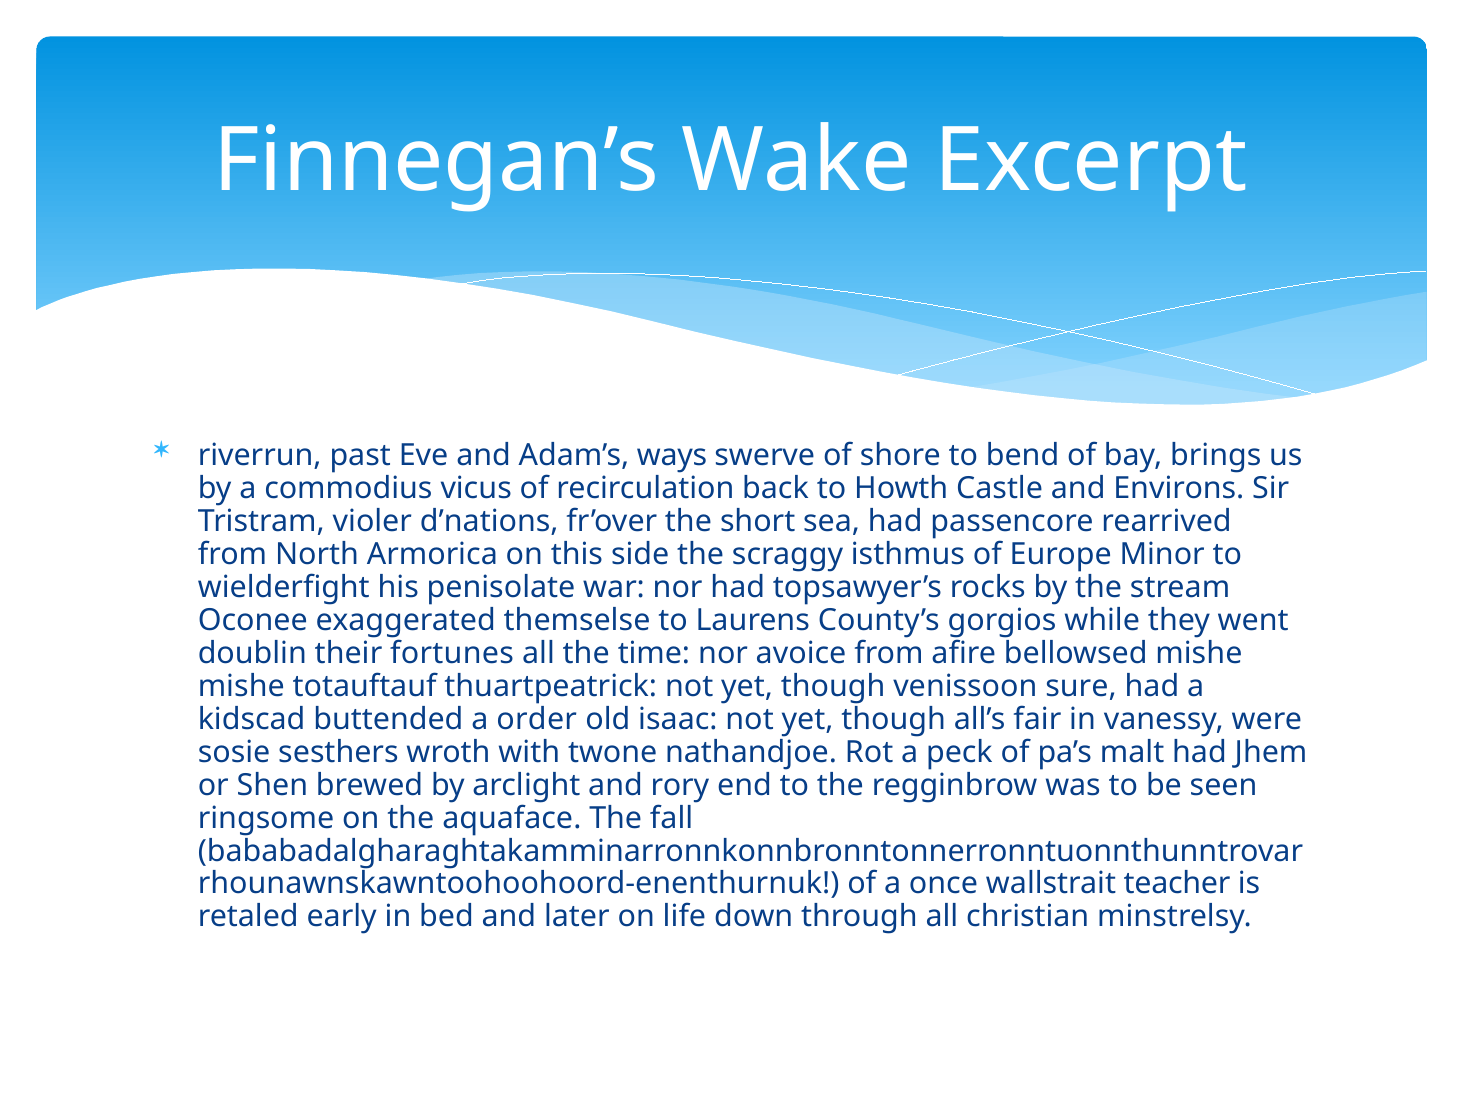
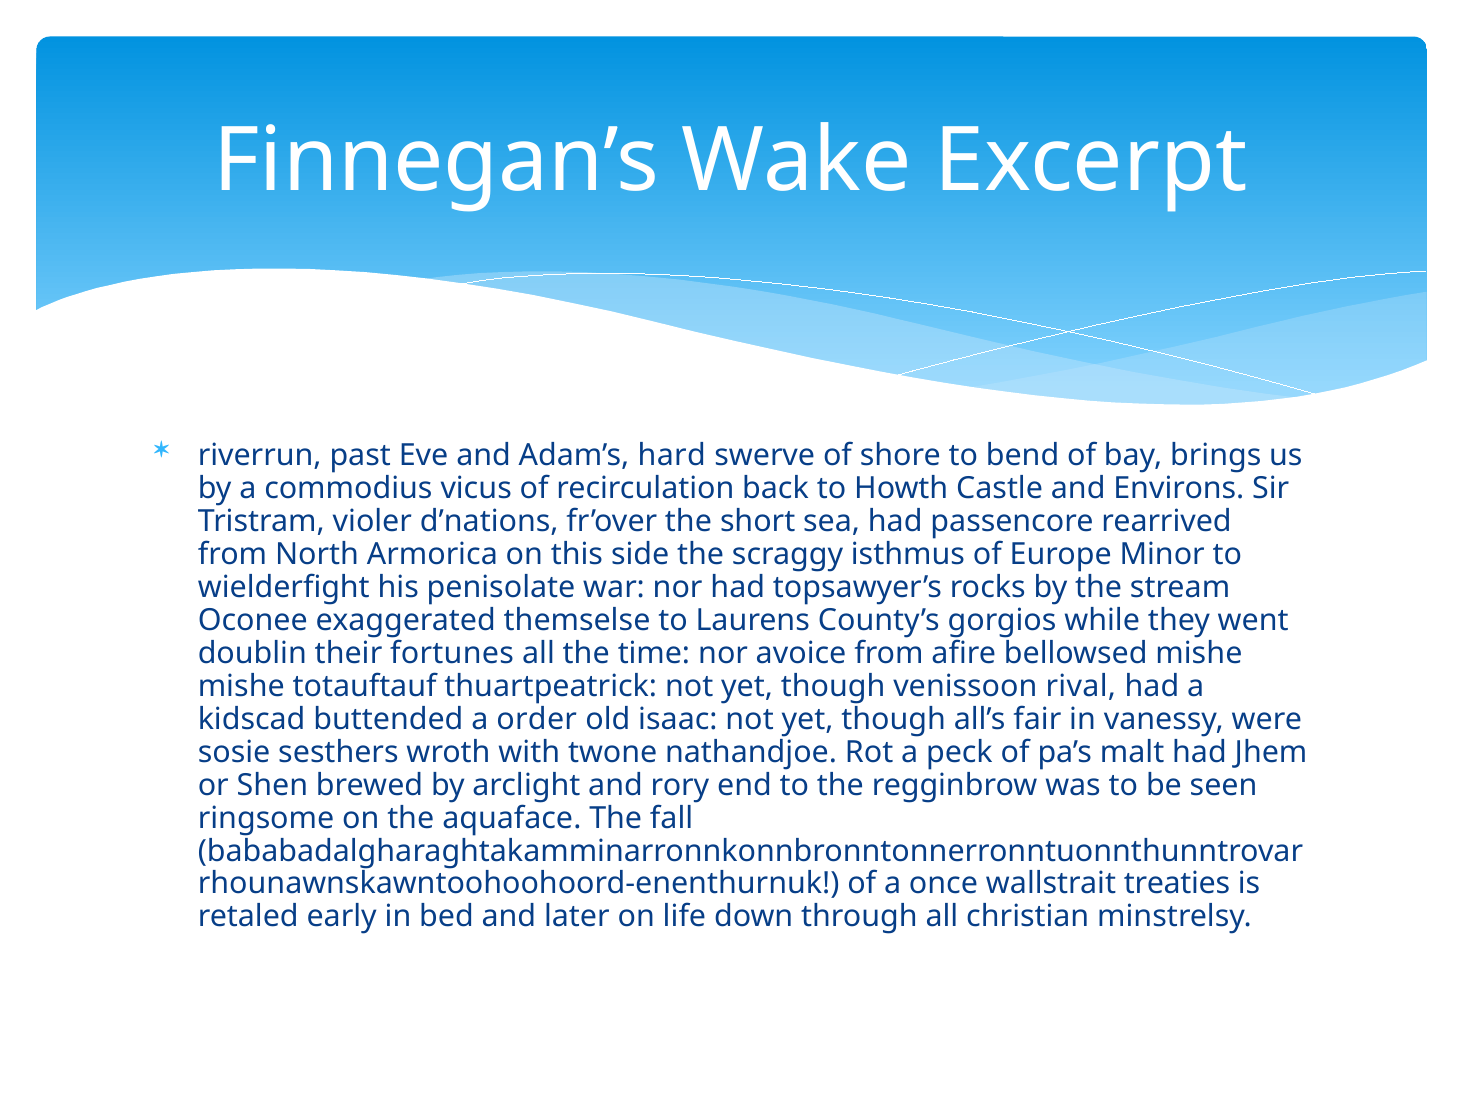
ways: ways -> hard (672, 455)
sure: sure -> rival (1081, 686)
teacher: teacher -> treaties (1177, 883)
